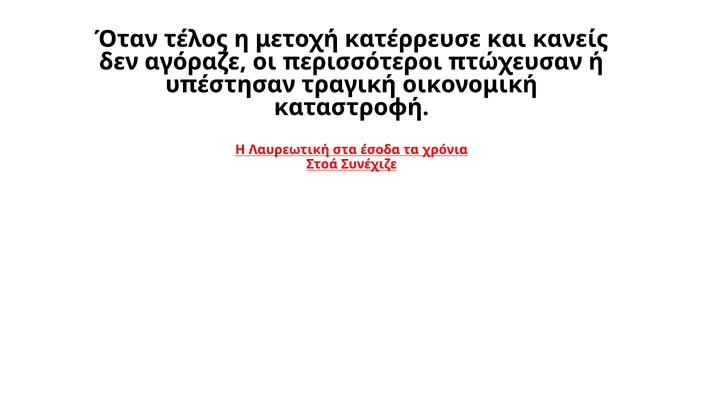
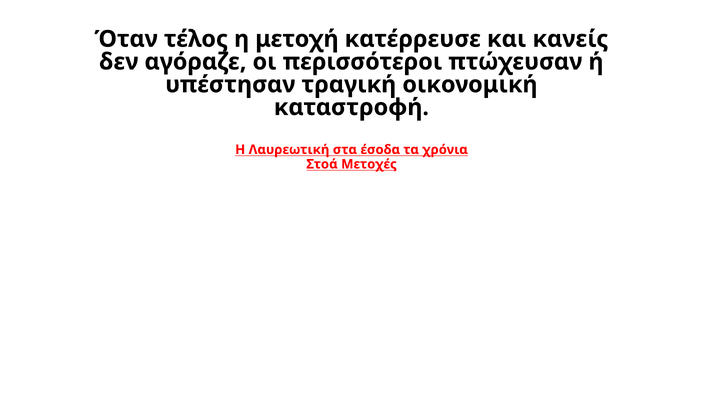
Συνέχιζε: Συνέχιζε -> Μετοχές (369, 164)
